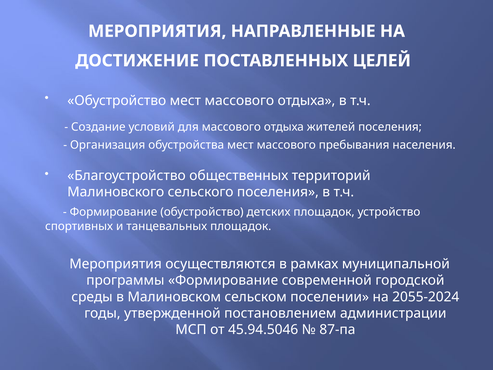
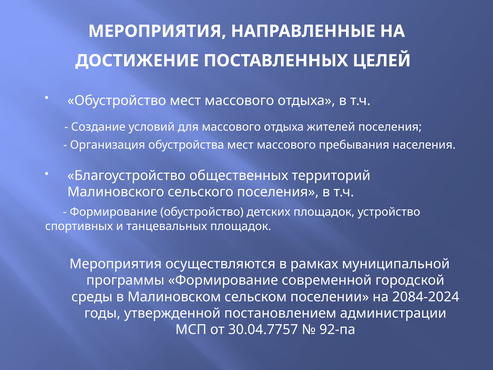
2055-2024: 2055-2024 -> 2084-2024 (426, 297)
45.94.5046: 45.94.5046 -> 30.04.7757 (263, 330)
87-па: 87-па -> 92-па (337, 330)
